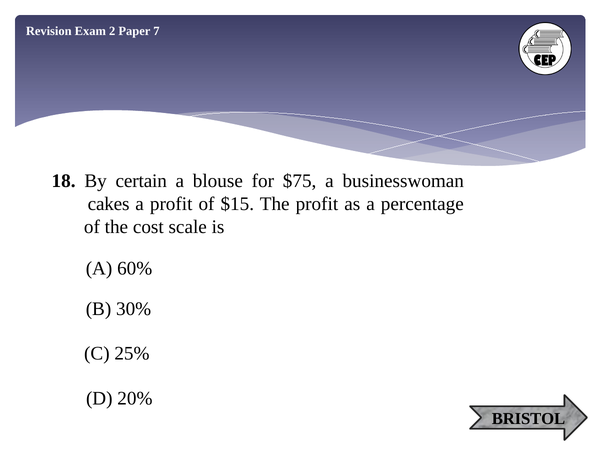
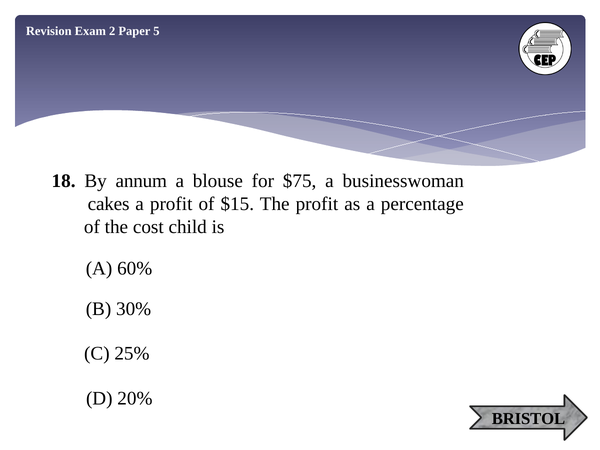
7: 7 -> 5 (156, 31)
certain: certain -> annum (141, 181)
scale: scale -> child (188, 227)
